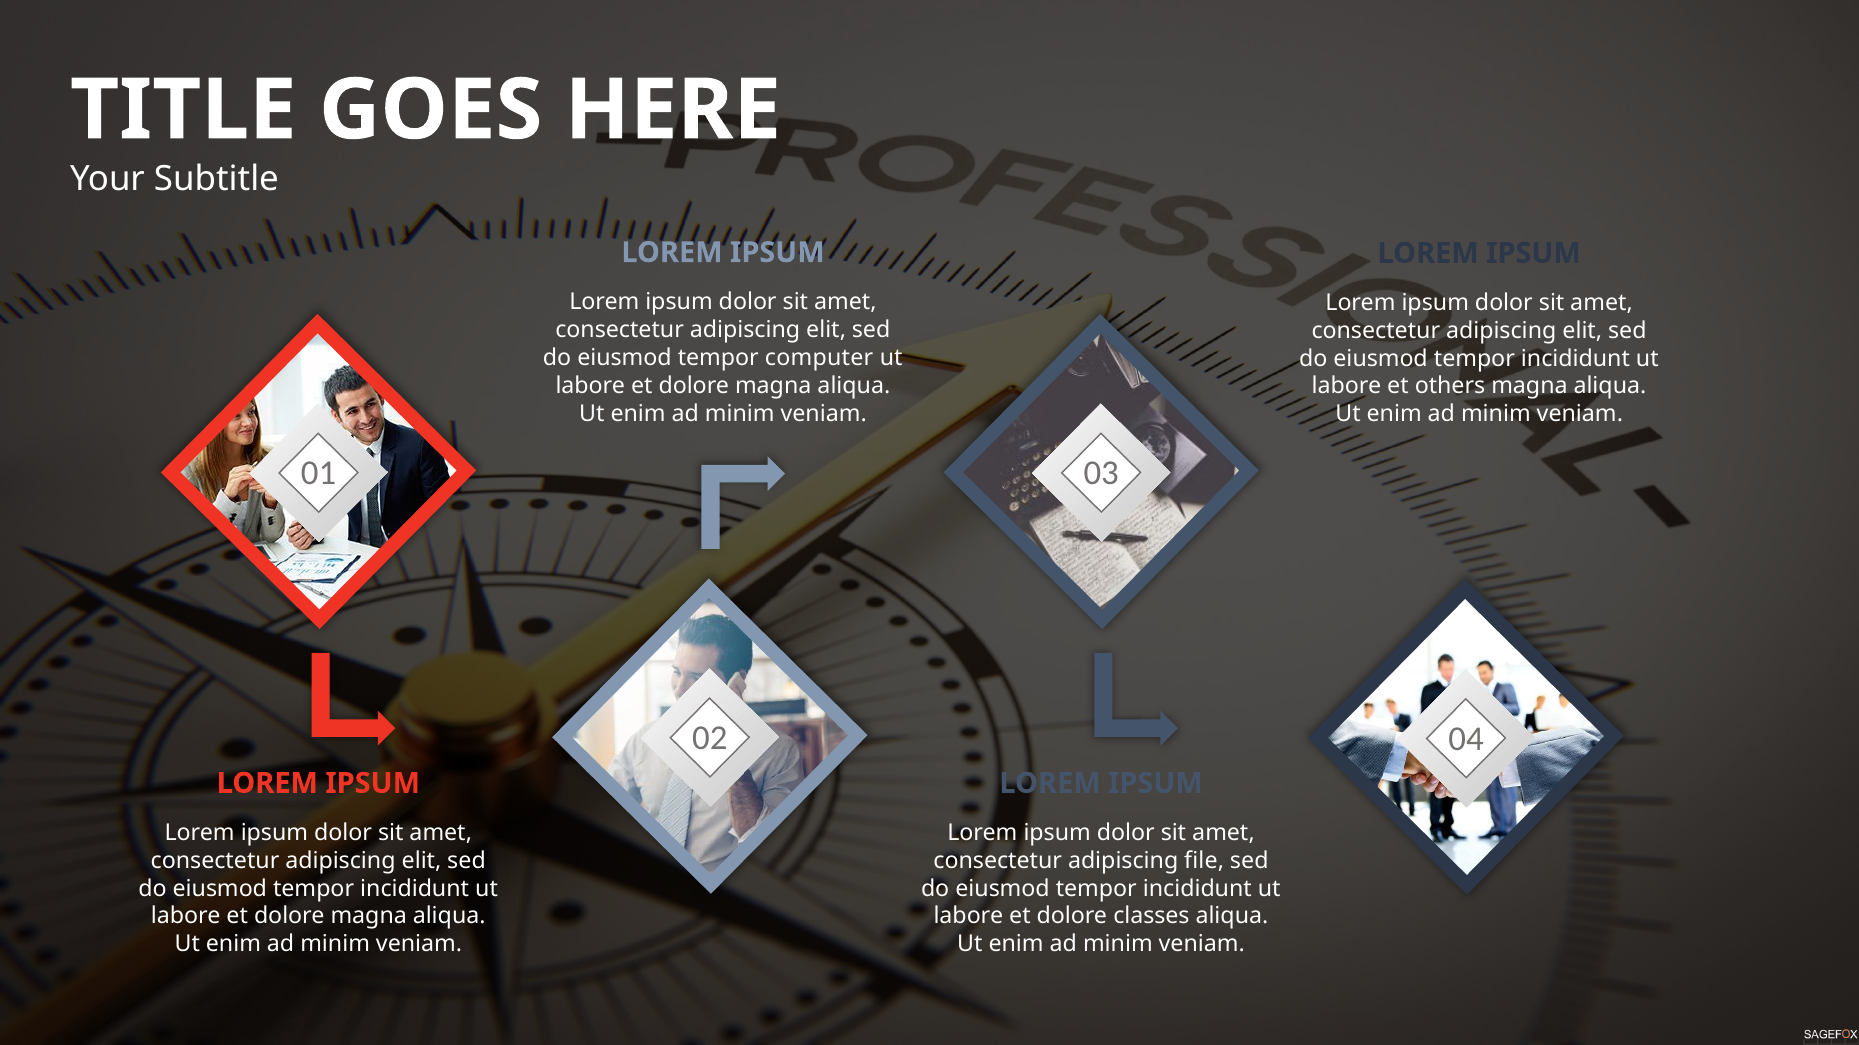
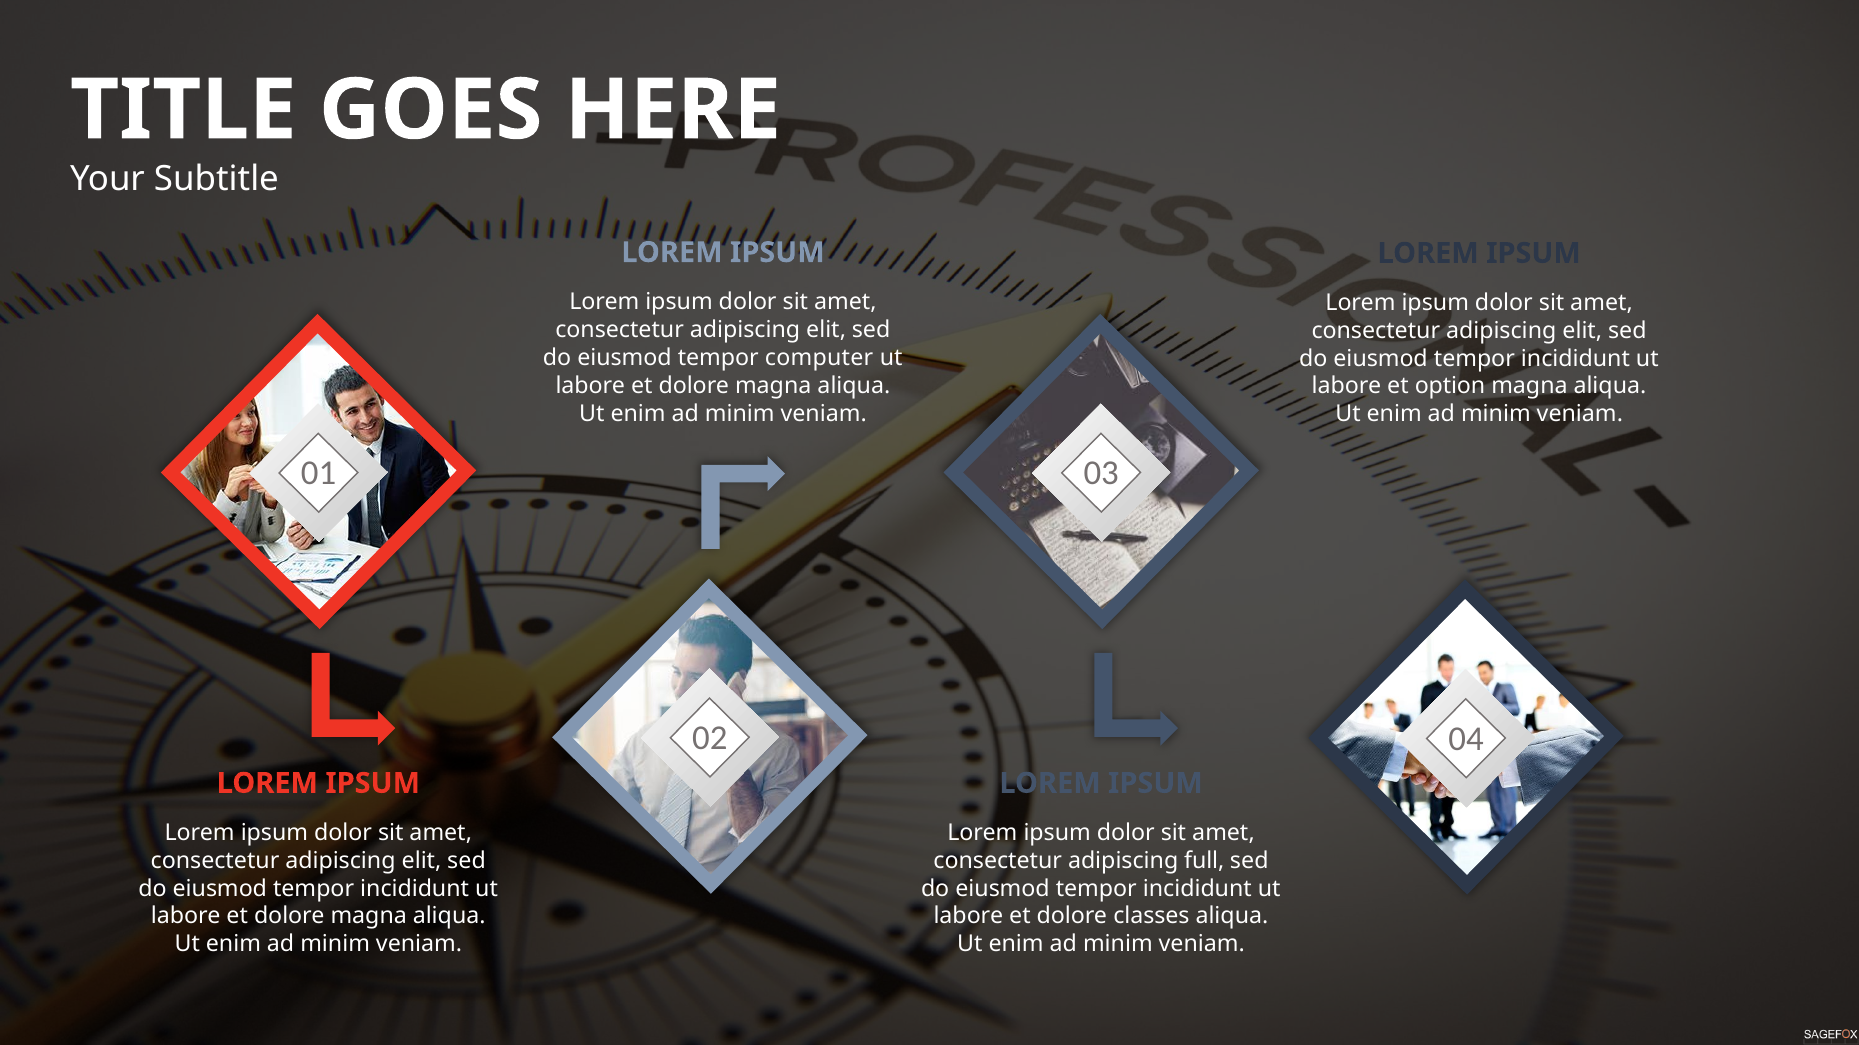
others: others -> option (1450, 387)
file: file -> full (1204, 861)
